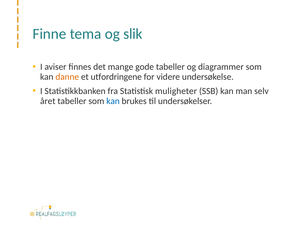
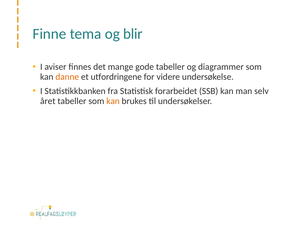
slik: slik -> blir (133, 34)
muligheter: muligheter -> forarbeidet (176, 91)
kan colour: blue -> orange (113, 101)
